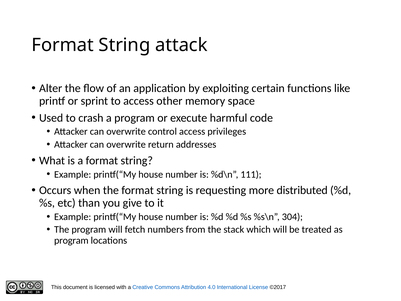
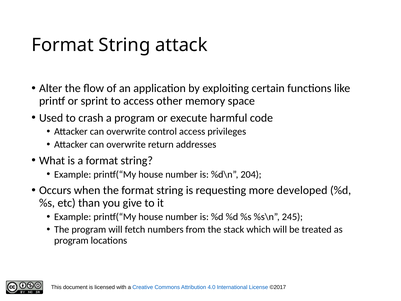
111: 111 -> 204 (251, 174)
distributed: distributed -> developed (302, 190)
304: 304 -> 245 (292, 217)
